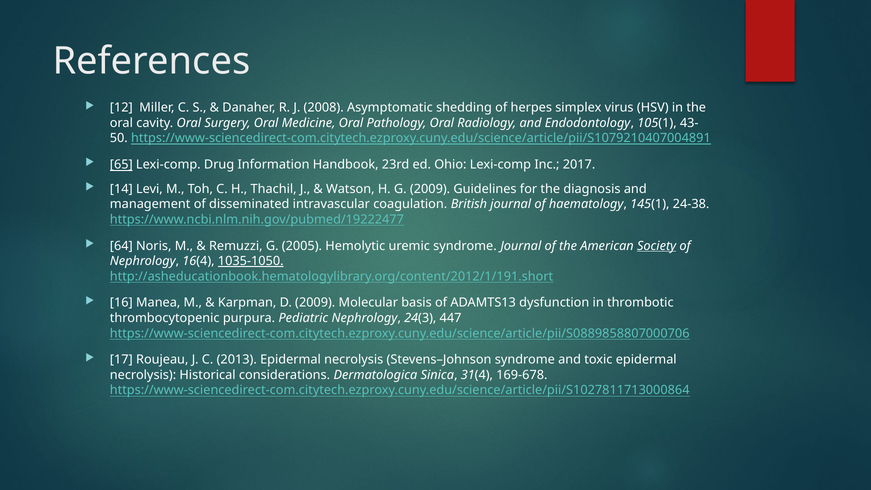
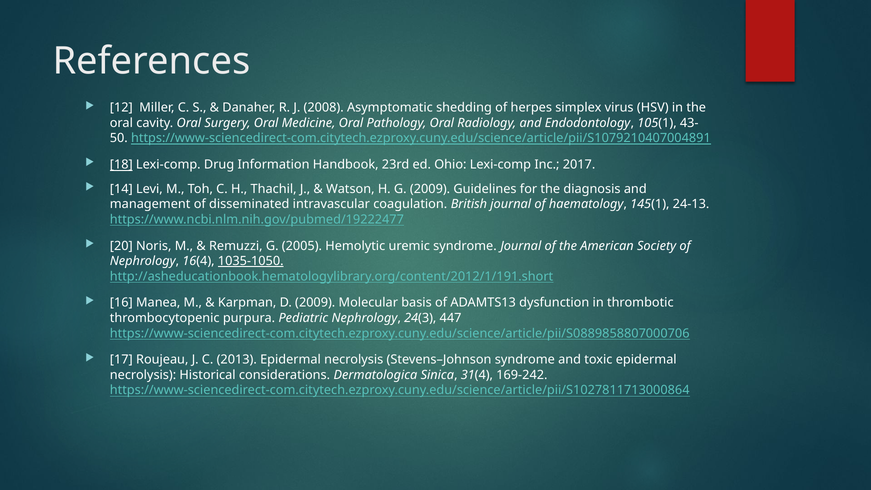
65: 65 -> 18 (121, 164)
24-38: 24-38 -> 24-13 (691, 204)
64: 64 -> 20 (121, 246)
Society underline: present -> none (657, 246)
169-678: 169-678 -> 169-242 (522, 375)
